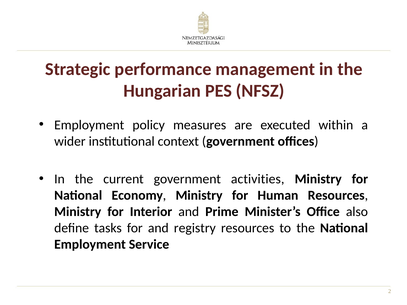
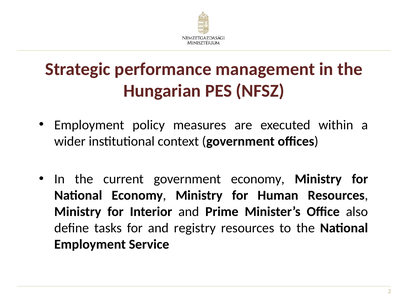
government activities: activities -> economy (258, 179)
